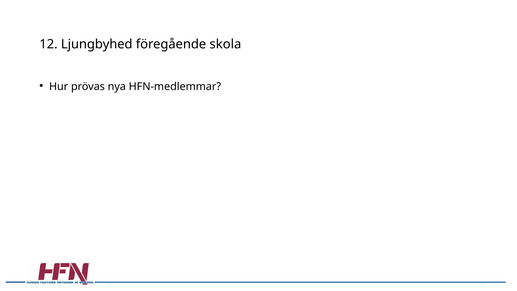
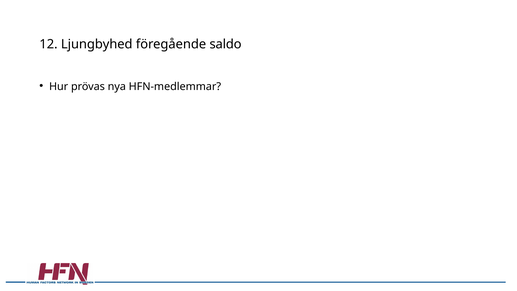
skola: skola -> saldo (226, 44)
